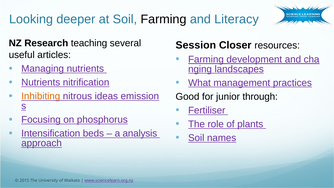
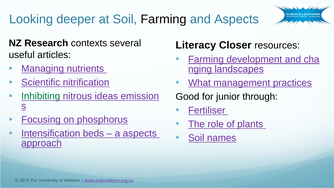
and Literacy: Literacy -> Aspects (237, 19)
teaching: teaching -> contexts (89, 43)
Session: Session -> Literacy (196, 45)
Nutrients: Nutrients -> Scientific (41, 82)
Inhibiting colour: orange -> green (41, 96)
a analysis: analysis -> aspects (140, 133)
